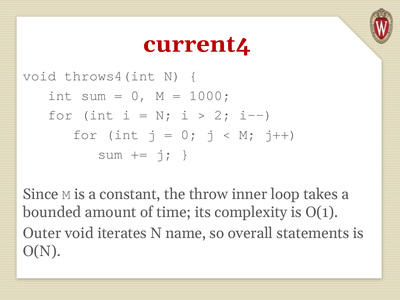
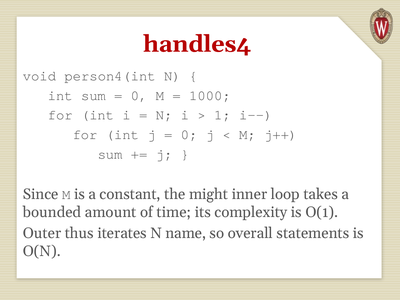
current4: current4 -> handles4 (197, 44)
throws4(int: throws4(int -> person4(int (110, 76)
2: 2 -> 1 (222, 115)
throw: throw -> might (209, 194)
Outer void: void -> thus (79, 233)
